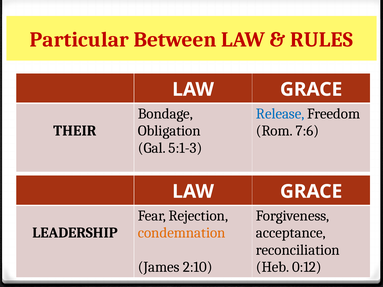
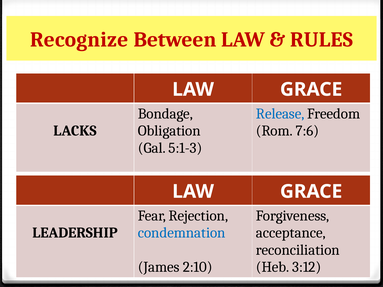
Particular: Particular -> Recognize (79, 40)
THEIR: THEIR -> LACKS (75, 131)
condemnation colour: orange -> blue (182, 233)
0:12: 0:12 -> 3:12 (307, 267)
